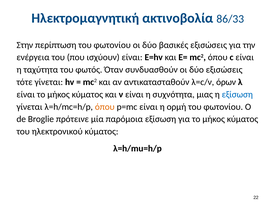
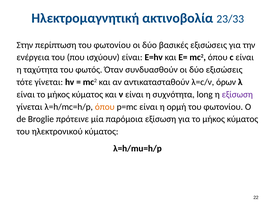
86/33: 86/33 -> 23/33 (230, 19)
μιας: μιας -> long (205, 94)
εξίσωση colour: blue -> purple (237, 94)
